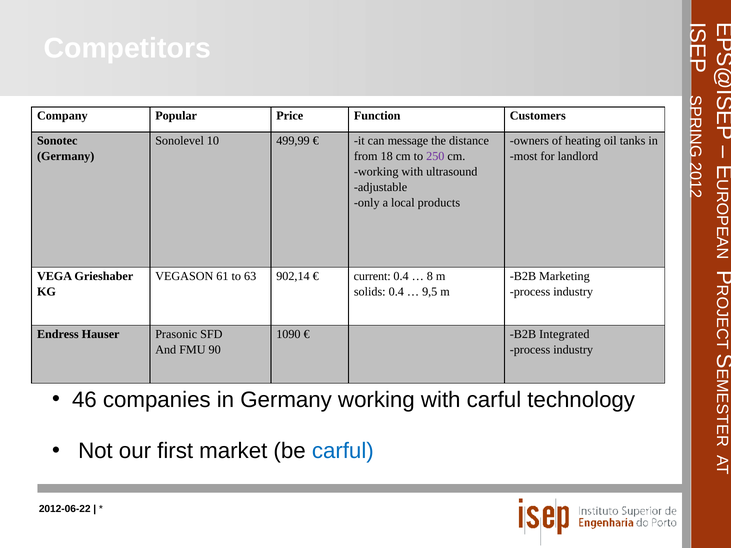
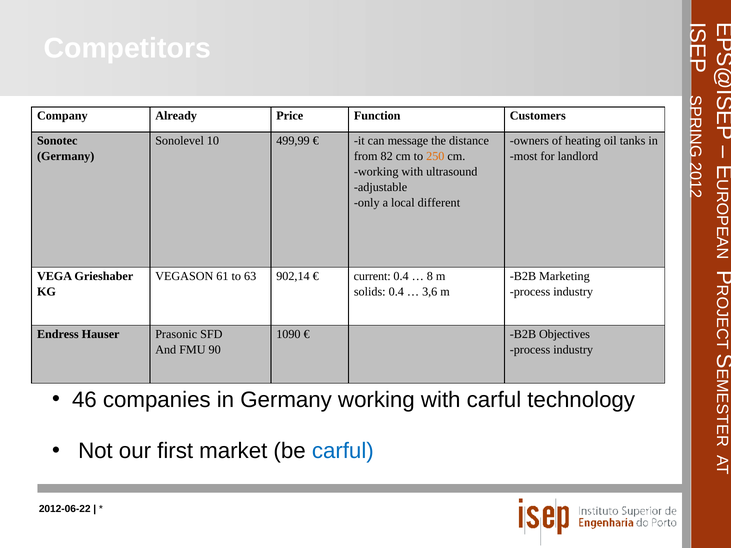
Popular: Popular -> Already (176, 116)
18: 18 -> 82 (387, 156)
250 colour: purple -> orange (435, 156)
products: products -> different (439, 203)
9,5: 9,5 -> 3,6 (430, 292)
Integrated: Integrated -> Objectives (565, 334)
